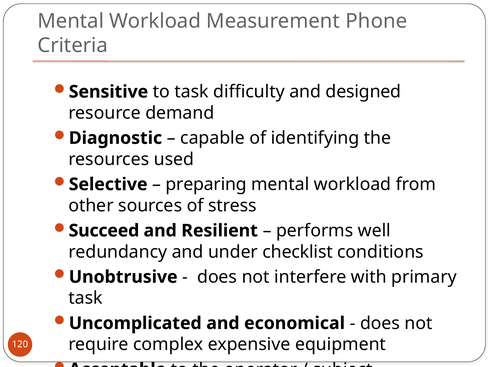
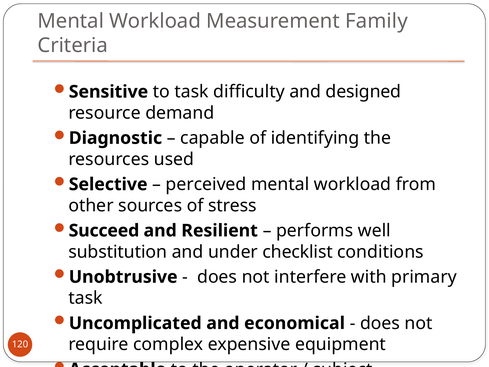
Phone: Phone -> Family (376, 21)
preparing: preparing -> perceived (206, 184)
redundancy: redundancy -> substitution (118, 252)
